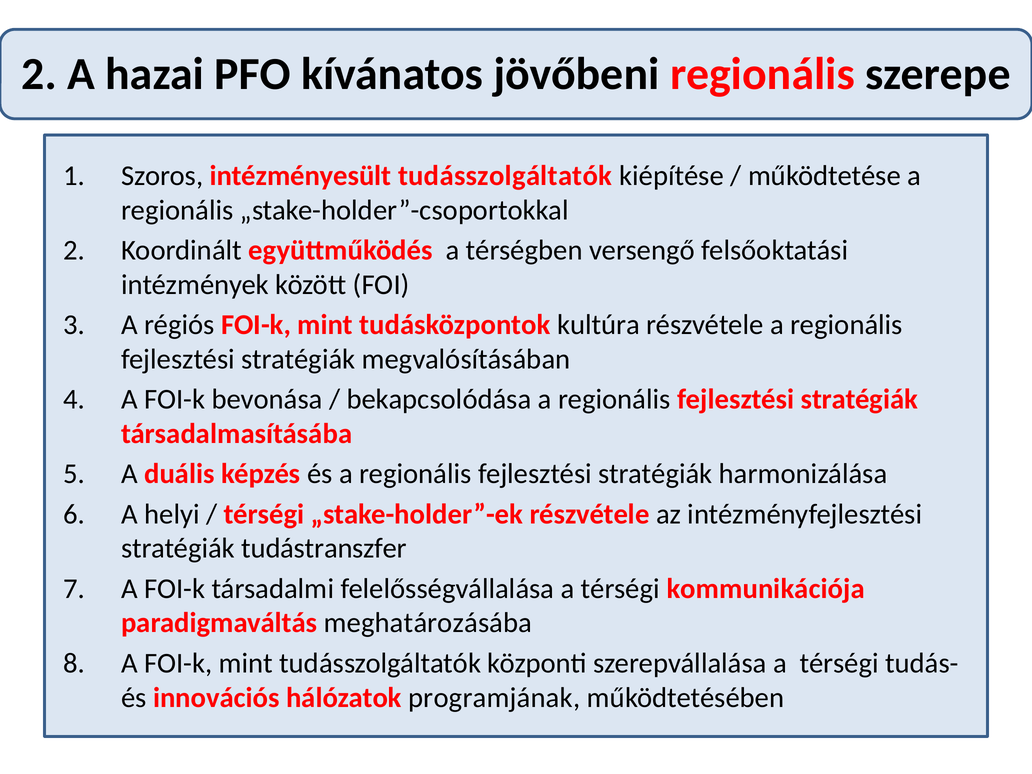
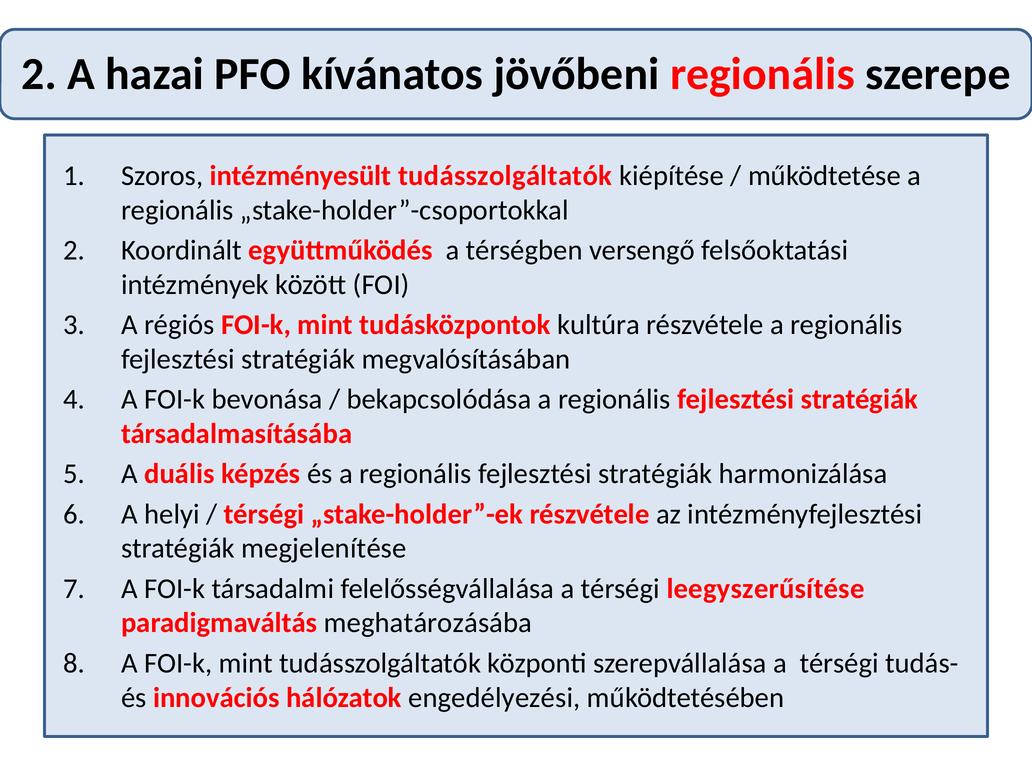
tudástranszfer: tudástranszfer -> megjelenítése (324, 548)
kommunikációja: kommunikációja -> leegyszerűsítése (766, 589)
programjának: programjának -> engedélyezési (494, 698)
